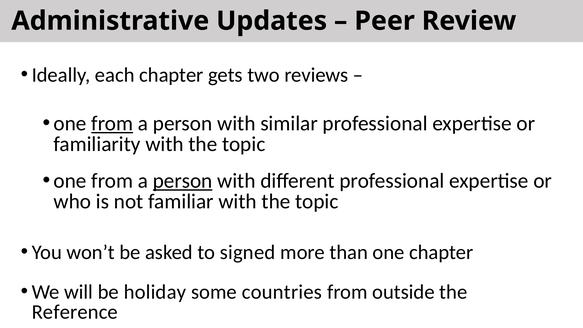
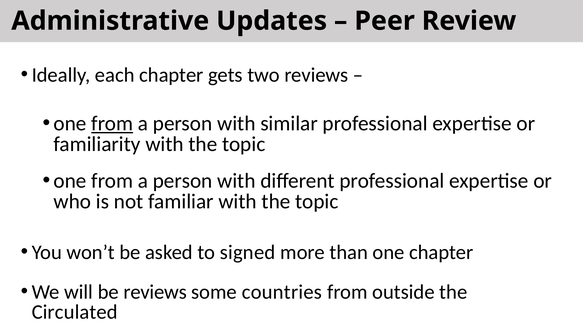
person underline: present -> none (183, 181)
be holiday: holiday -> reviews (155, 292)
Reference: Reference -> Circulated (75, 312)
